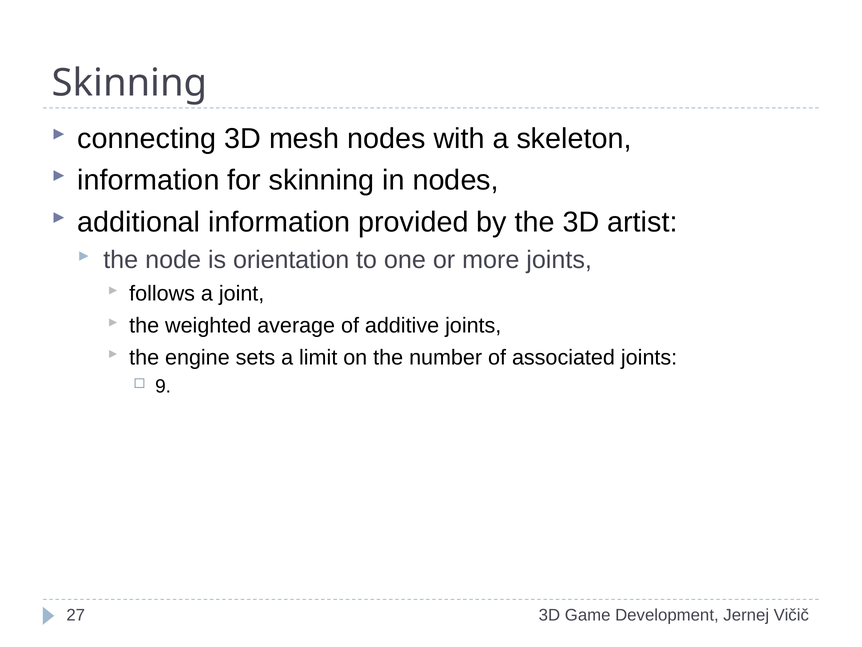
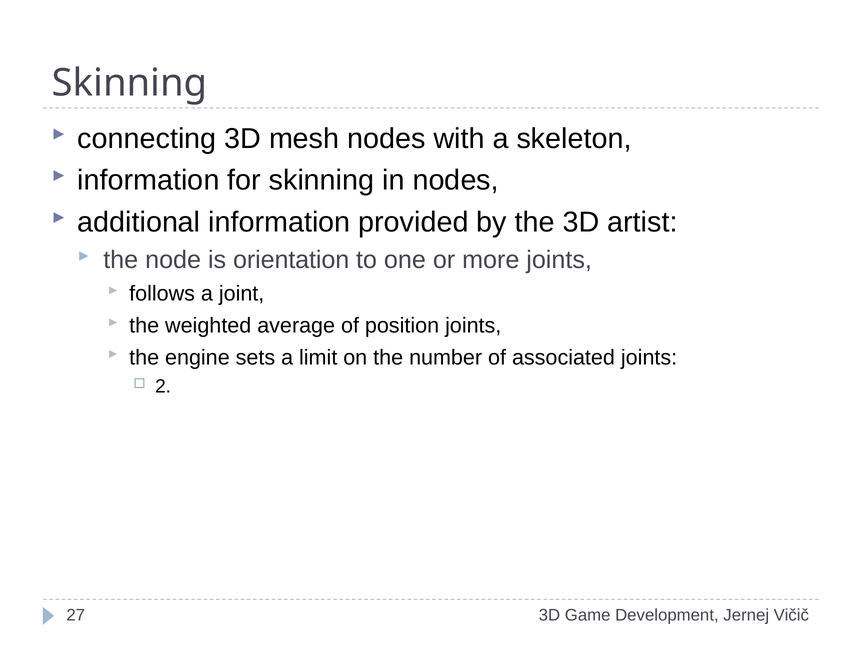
additive: additive -> position (402, 325)
9: 9 -> 2 (163, 386)
